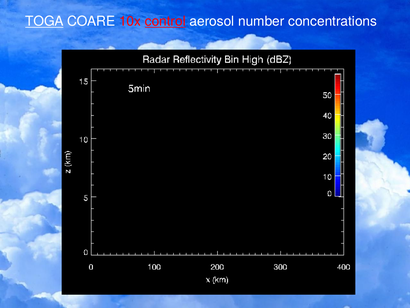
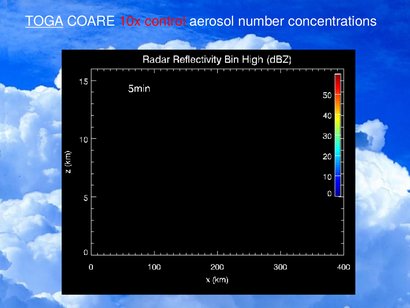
control underline: present -> none (165, 21)
